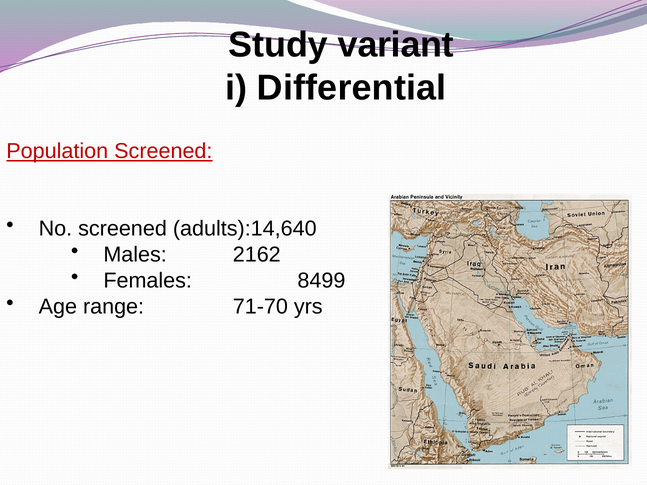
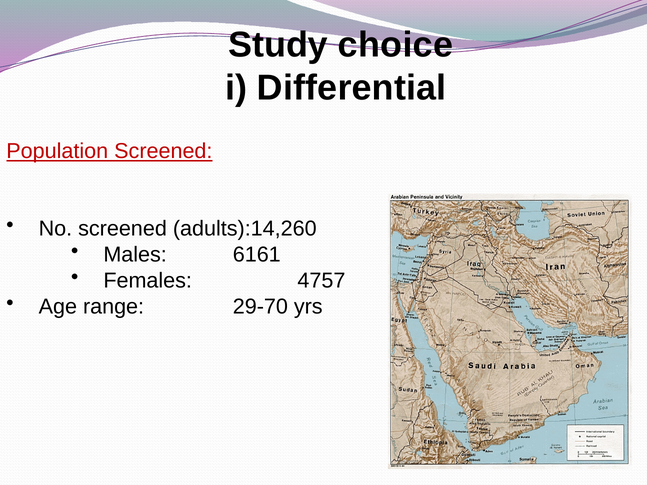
variant: variant -> choice (396, 45)
adults):14,640: adults):14,640 -> adults):14,260 (245, 229)
2162: 2162 -> 6161 (257, 255)
8499: 8499 -> 4757 (321, 281)
71-70: 71-70 -> 29-70 (260, 307)
